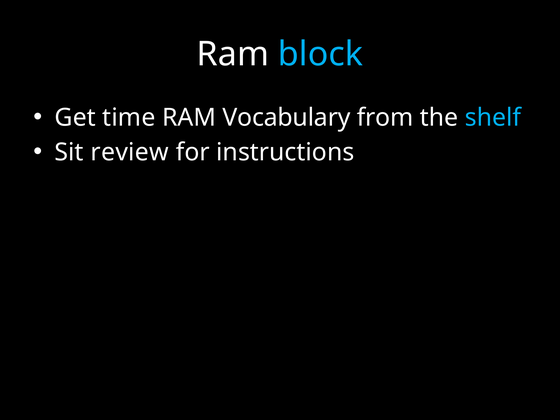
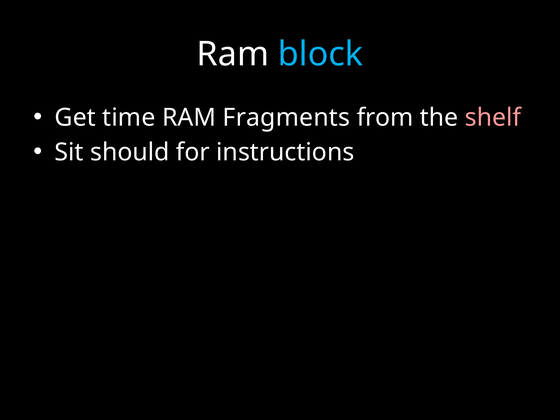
Vocabulary: Vocabulary -> Fragments (286, 117)
shelf colour: light blue -> pink (493, 117)
review: review -> should (130, 152)
